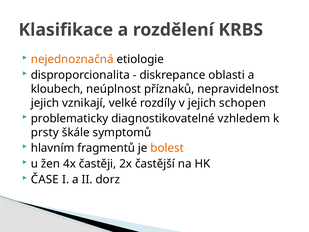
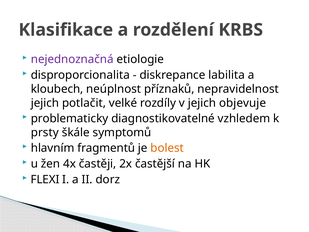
nejednoznačná colour: orange -> purple (72, 59)
oblasti: oblasti -> labilita (227, 75)
vznikají: vznikají -> potlačit (84, 103)
schopen: schopen -> objevuje (243, 103)
ČASE: ČASE -> FLEXI (45, 179)
